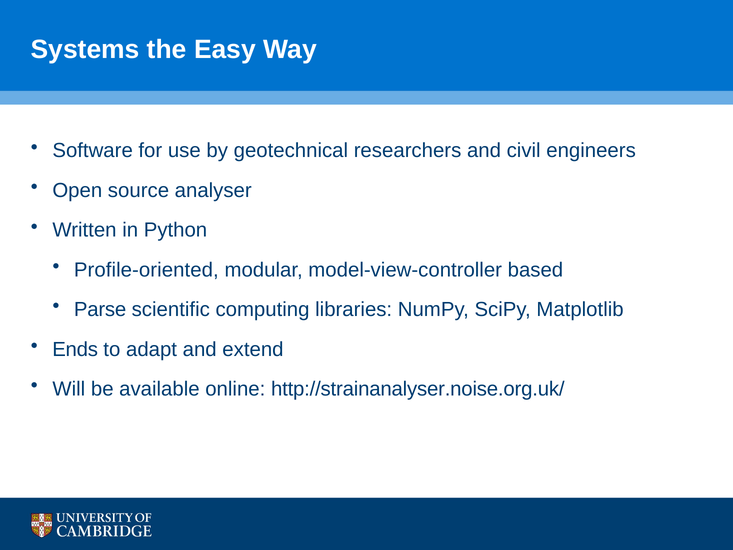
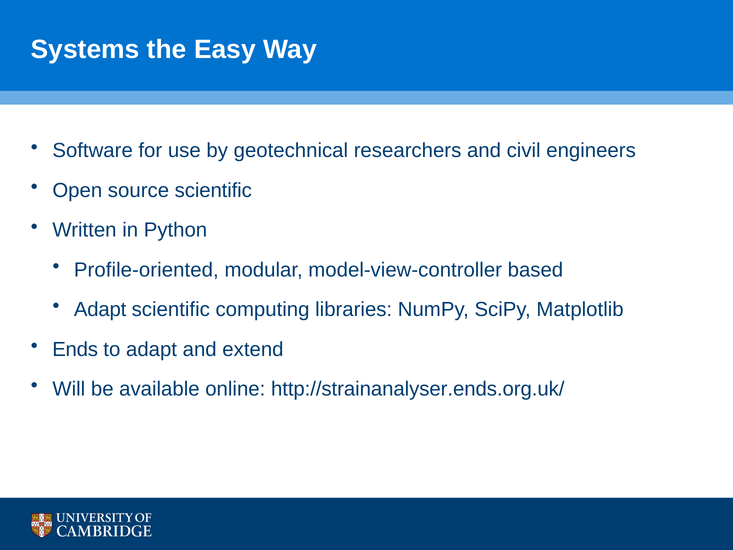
source analyser: analyser -> scientific (213, 190)
Parse: Parse -> Adapt (100, 309)
http://strainanalyser.noise.org.uk/: http://strainanalyser.noise.org.uk/ -> http://strainanalyser.ends.org.uk/ (418, 389)
